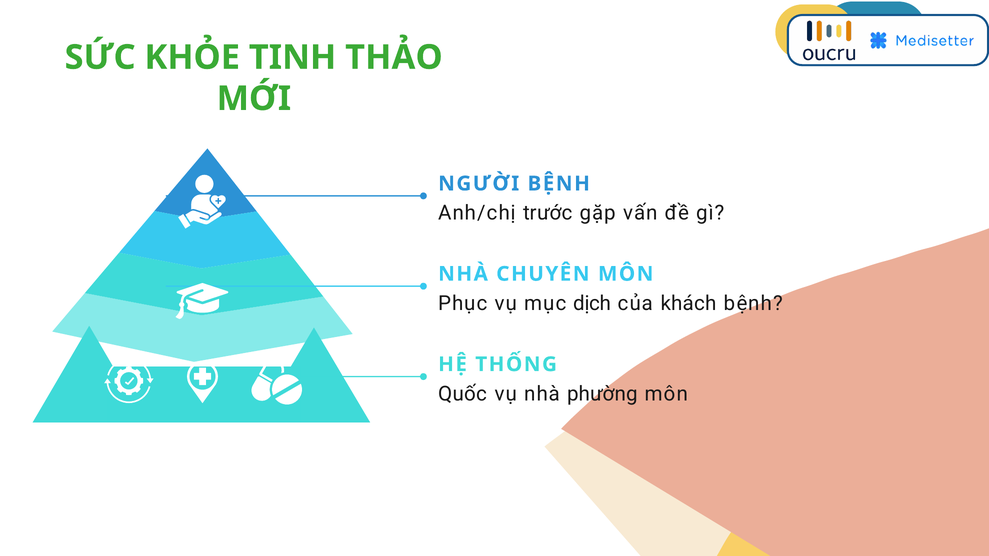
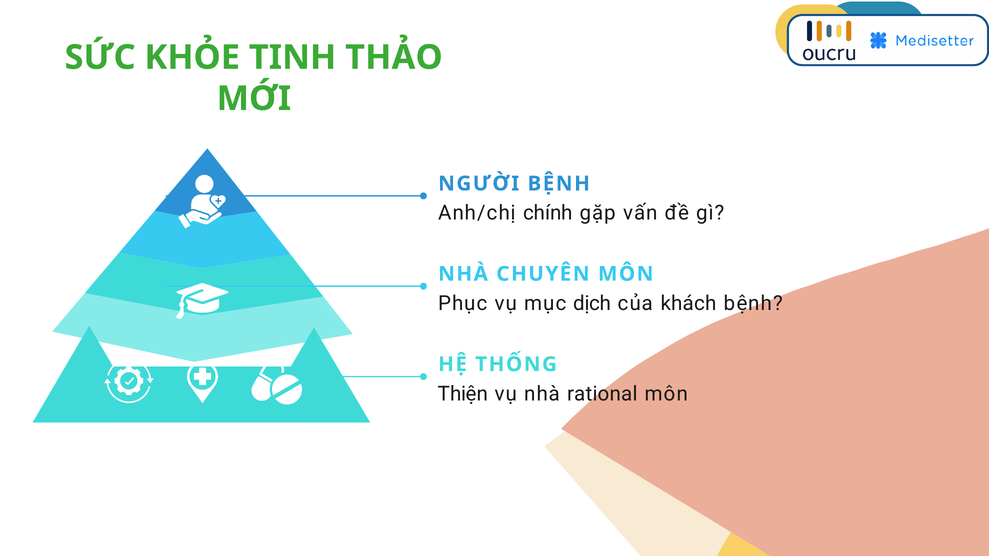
trước: trước -> chính (548, 213)
Quốc: Quốc -> Thiện (463, 394)
phường: phường -> rational (602, 394)
